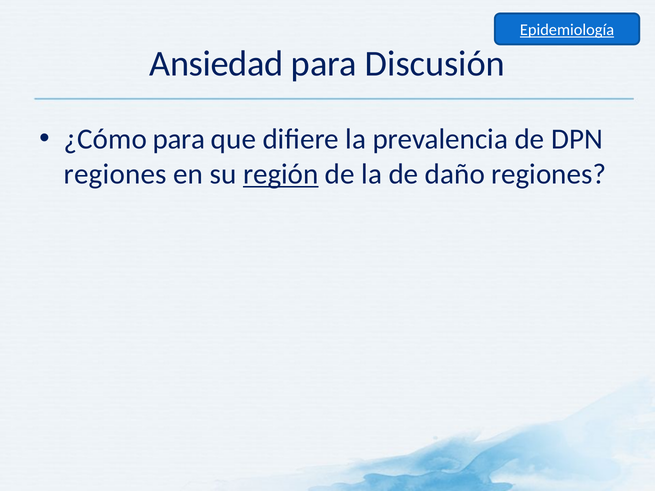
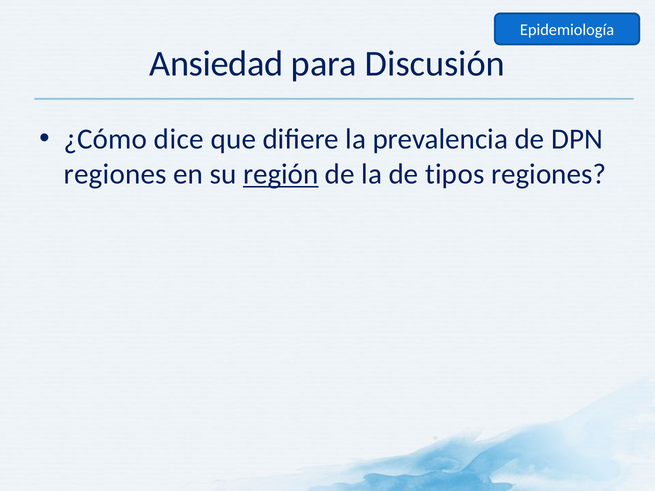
Epidemiología underline: present -> none (567, 30)
¿Cómo para: para -> dice (179, 139)
daño: daño -> tipos (455, 174)
